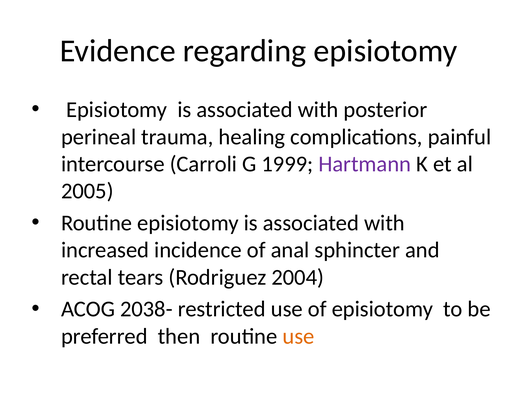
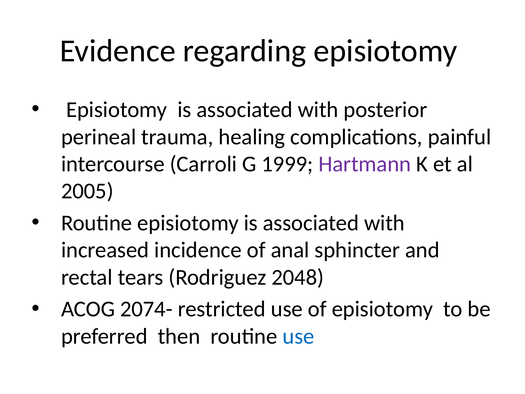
2004: 2004 -> 2048 (298, 277)
2038-: 2038- -> 2074- (146, 309)
use colour: orange -> blue (298, 336)
